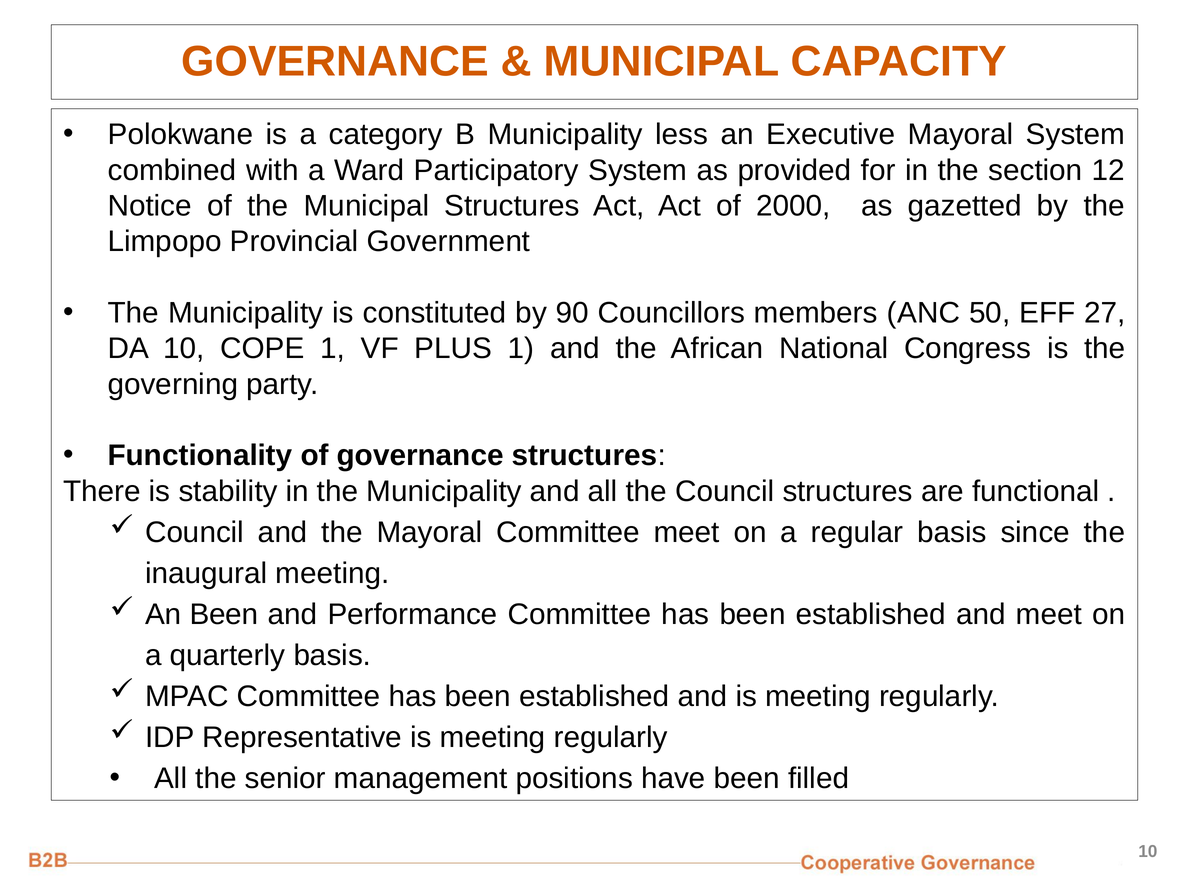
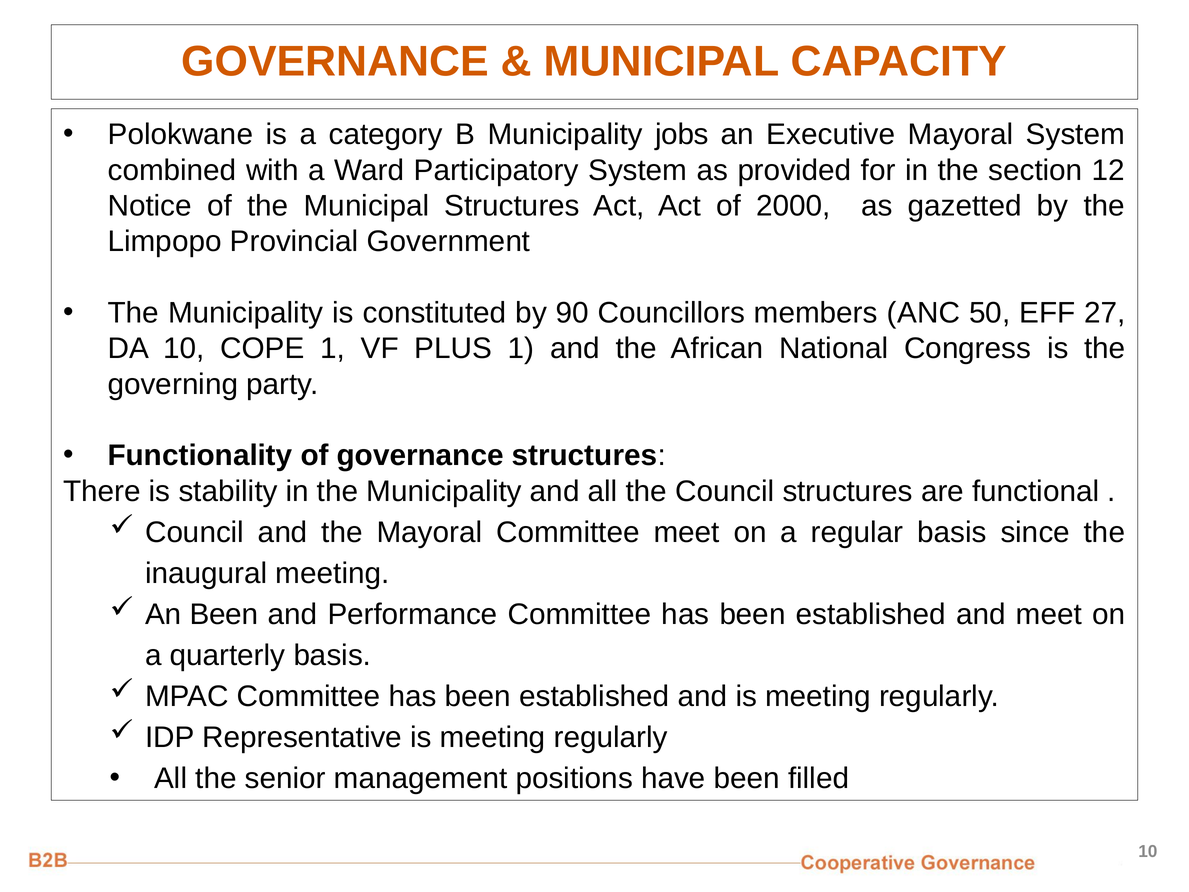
less: less -> jobs (682, 135)
